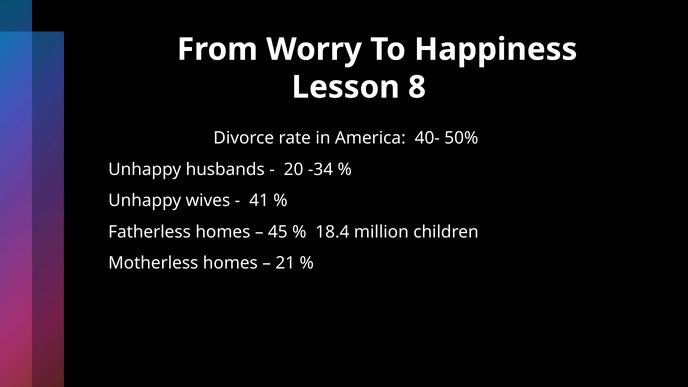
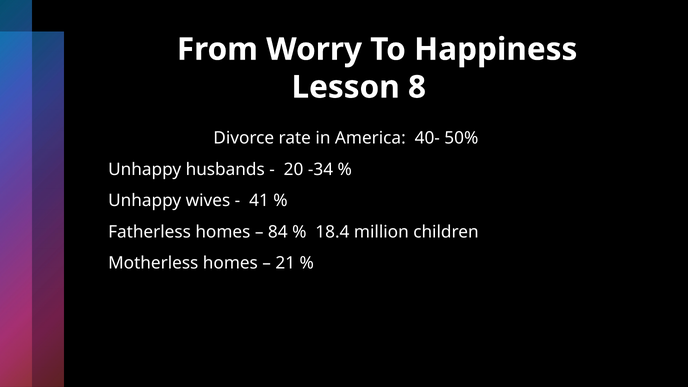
45: 45 -> 84 (278, 232)
